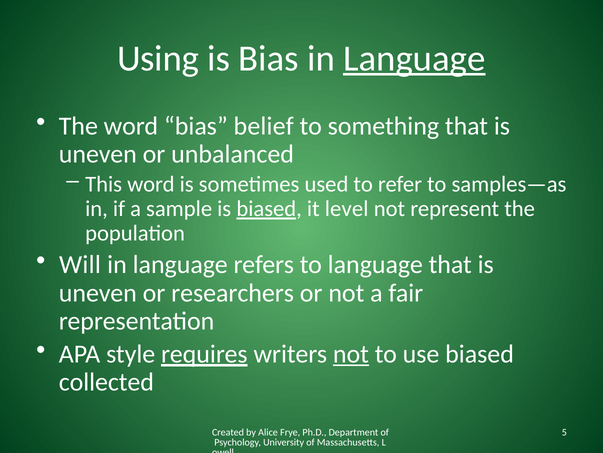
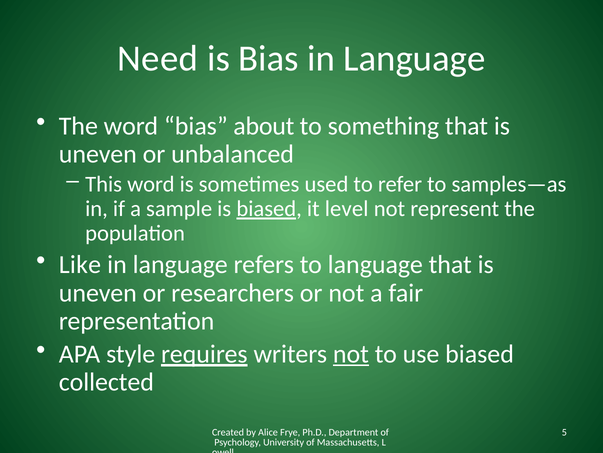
Using: Using -> Need (158, 58)
Language underline: present -> none (414, 58)
belief: belief -> about (264, 126)
Will: Will -> Like (80, 264)
